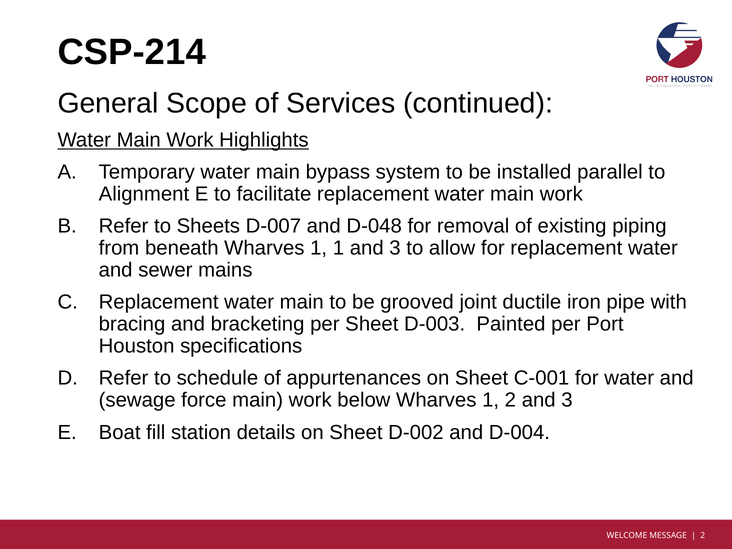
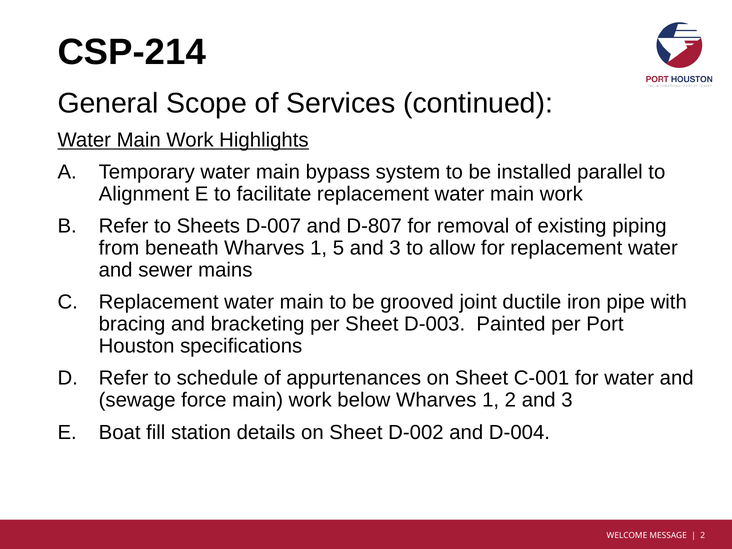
D-048: D-048 -> D-807 (374, 226)
1 1: 1 -> 5 (338, 248)
